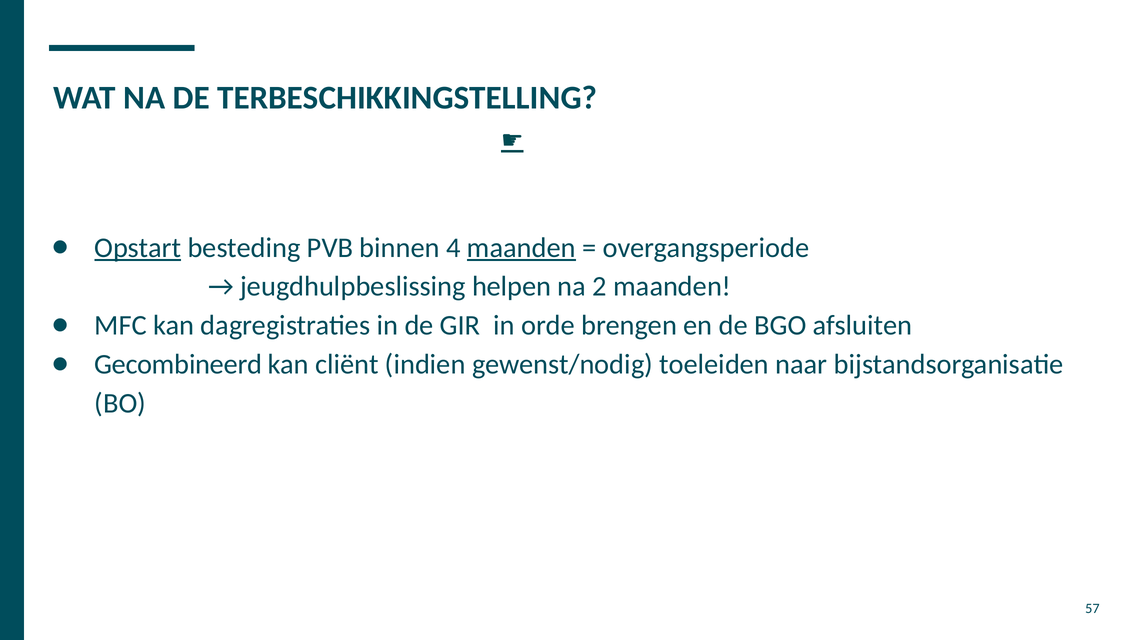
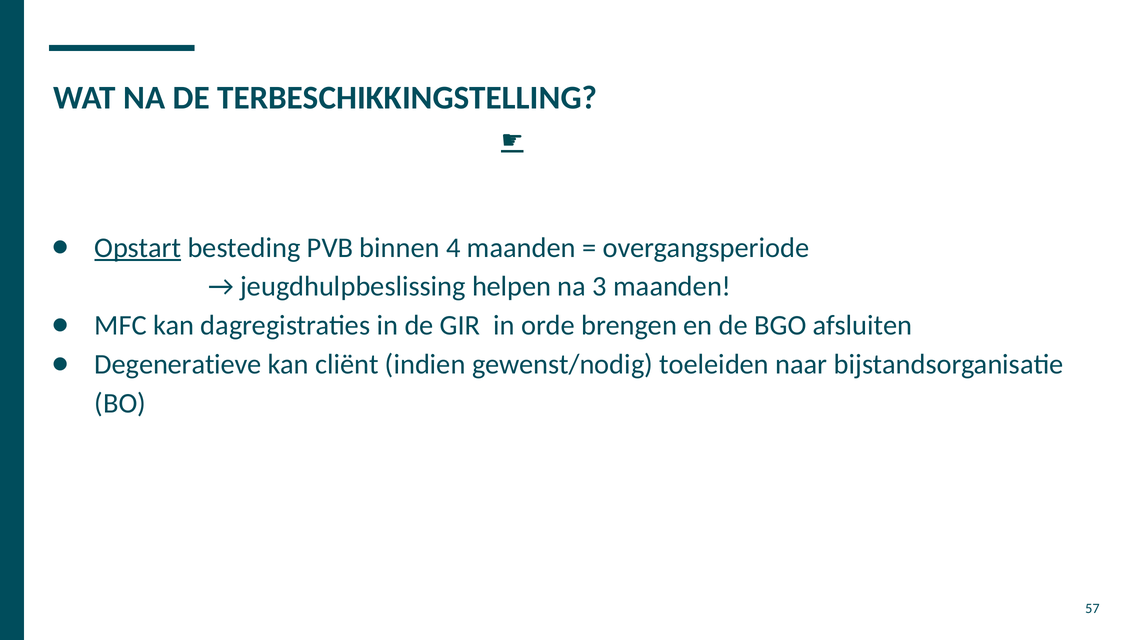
maanden underline: present -> none (521, 248)
2: 2 -> 3 (600, 287)
Gecombineerd: Gecombineerd -> Degeneratieve (178, 364)
